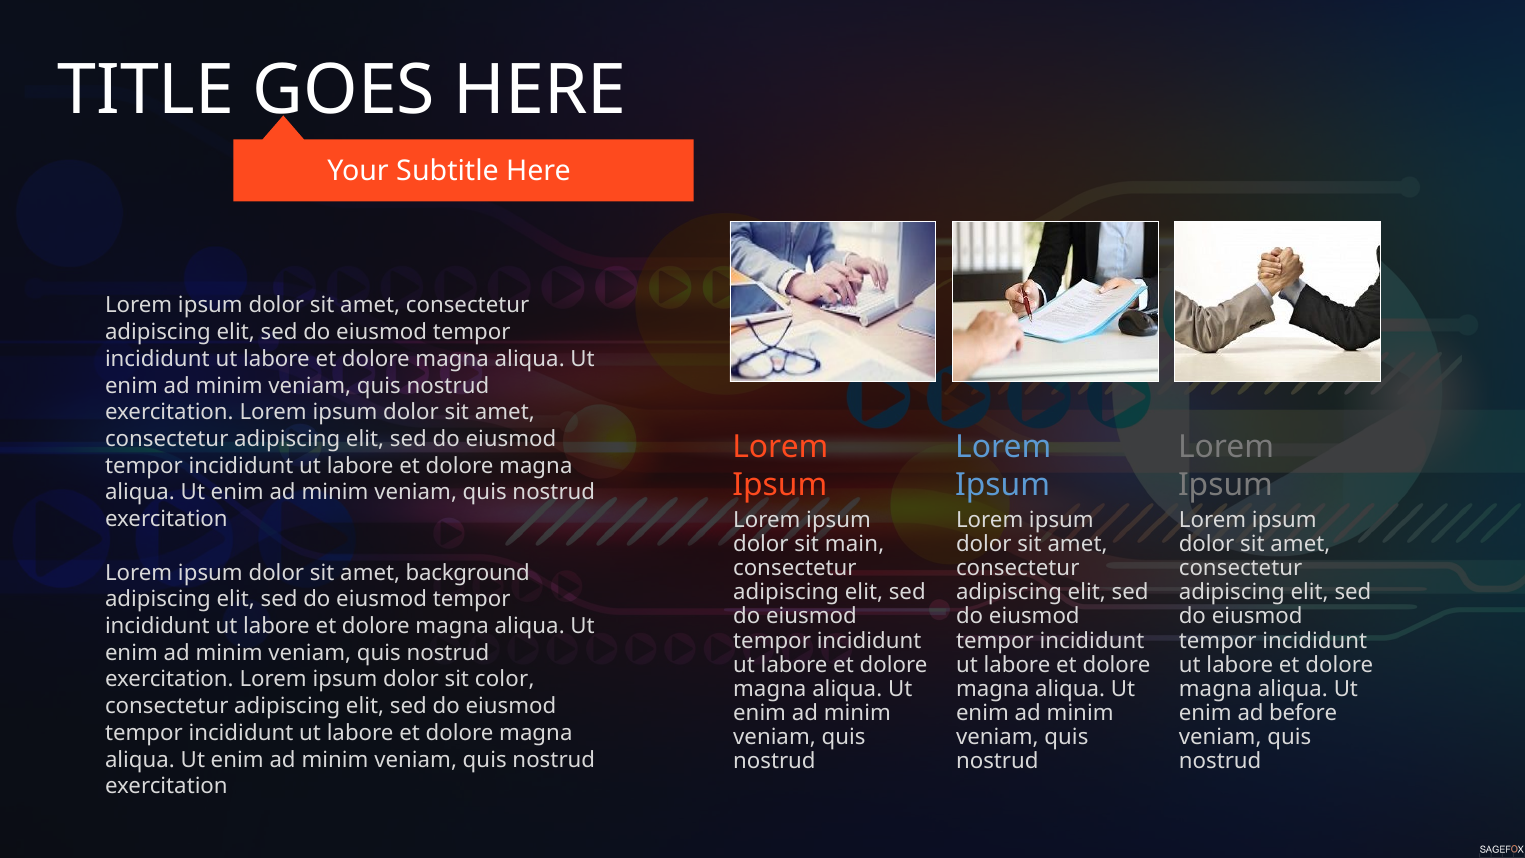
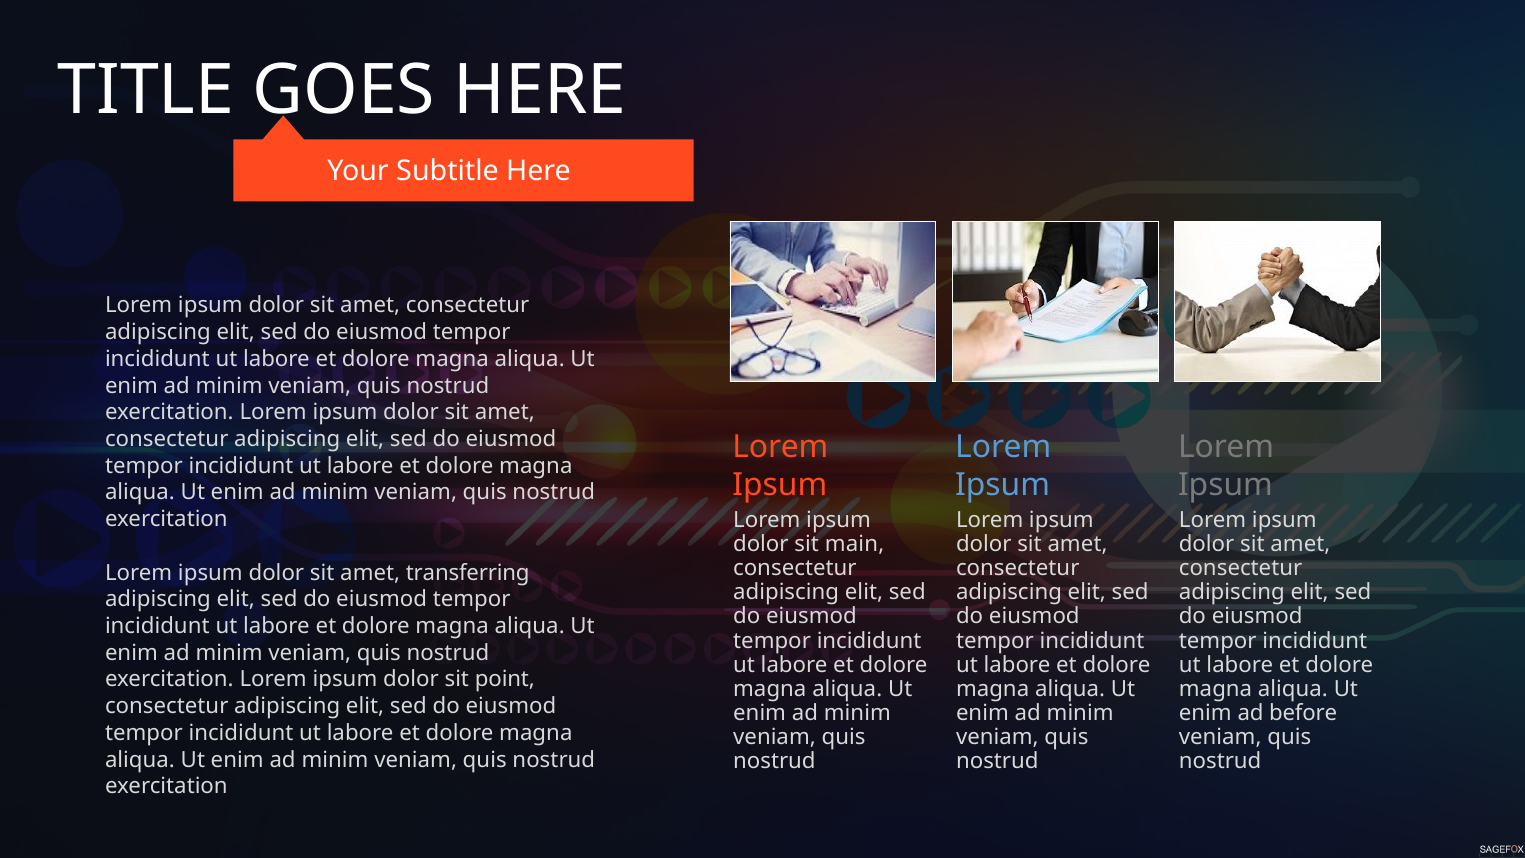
background: background -> transferring (468, 573)
color: color -> point (505, 679)
